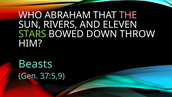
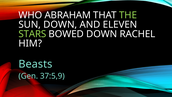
THE colour: pink -> light green (128, 15)
SUN RIVERS: RIVERS -> DOWN (60, 25)
THROW: THROW -> RACHEL (137, 34)
